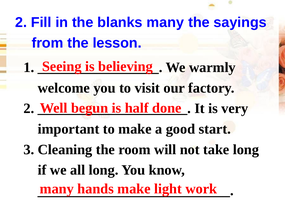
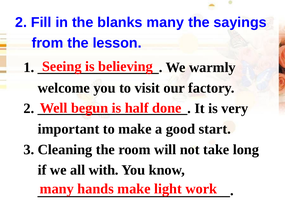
all long: long -> with (104, 170)
